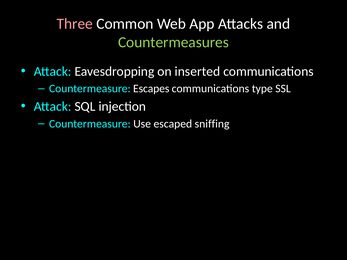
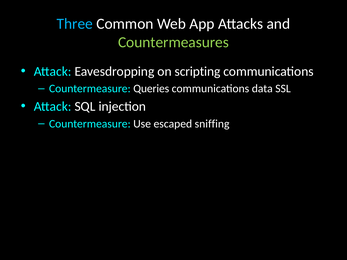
Three colour: pink -> light blue (75, 24)
inserted: inserted -> scripting (198, 72)
Escapes: Escapes -> Queries (151, 89)
type: type -> data (262, 89)
